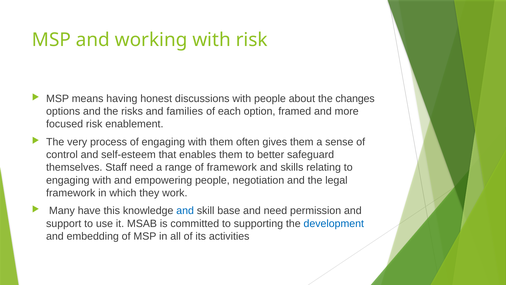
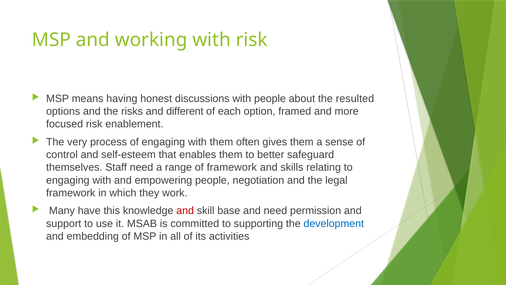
changes: changes -> resulted (355, 99)
families: families -> different (185, 111)
and colour: blue -> red (185, 211)
